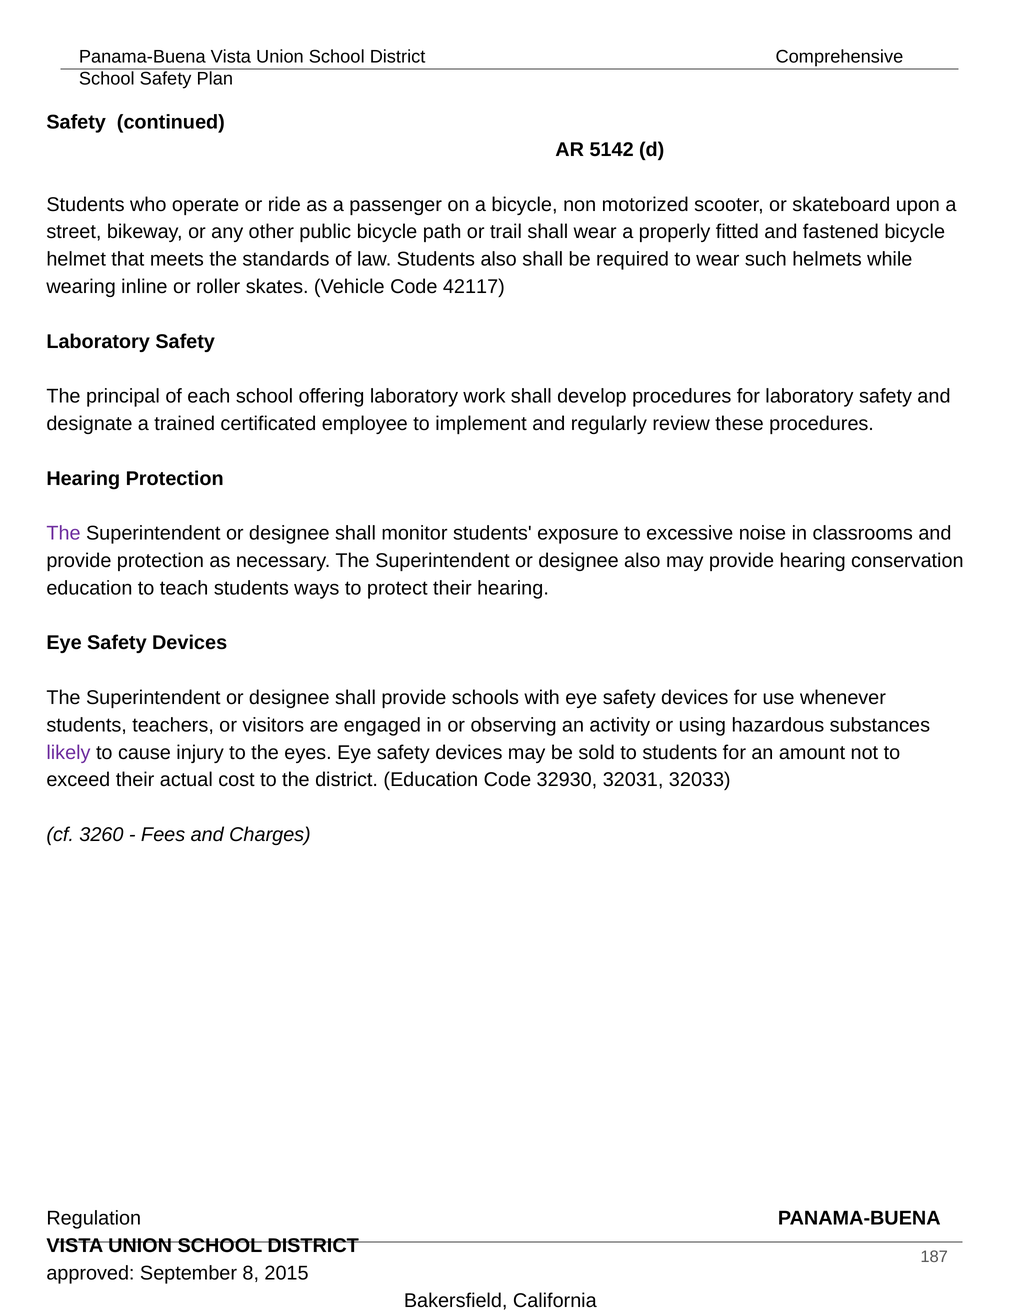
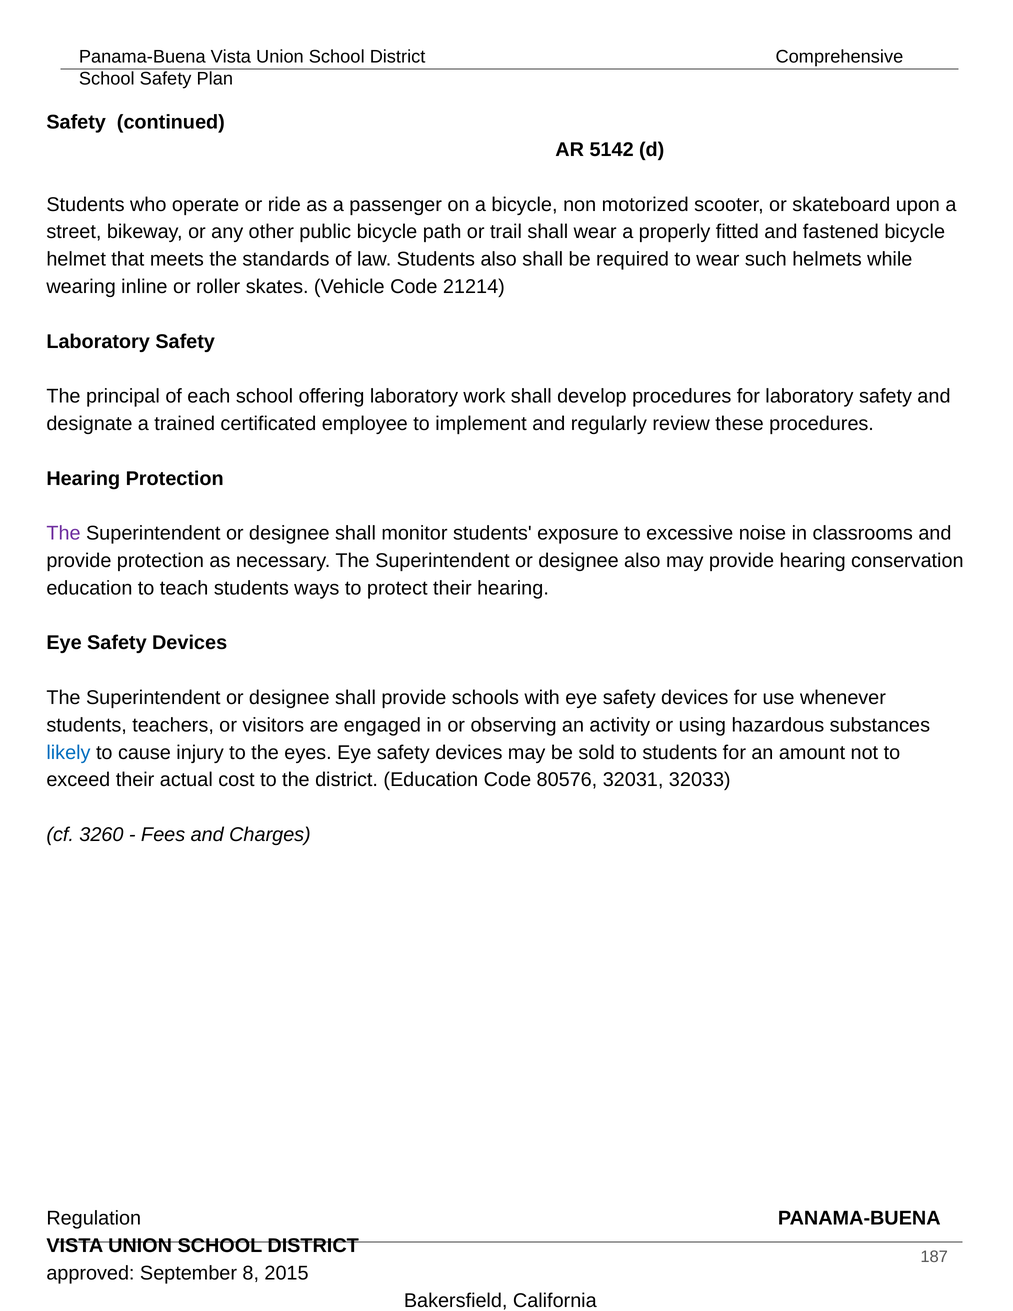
42117: 42117 -> 21214 (474, 287)
likely colour: purple -> blue (68, 752)
32930: 32930 -> 80576 (567, 780)
